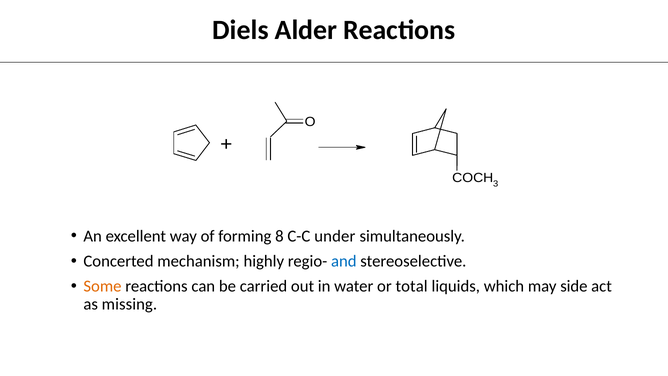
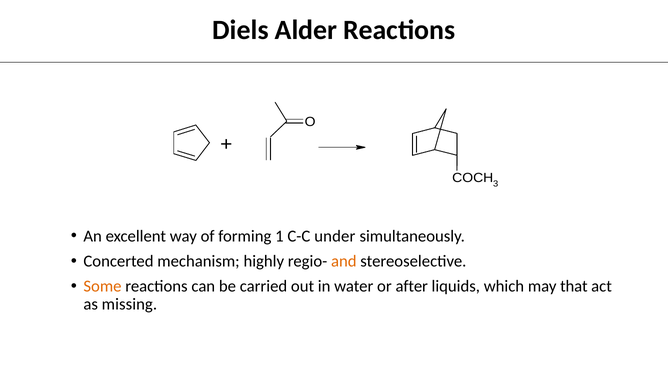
8: 8 -> 1 (279, 236)
and colour: blue -> orange (344, 261)
total: total -> after (412, 286)
side: side -> that (574, 286)
